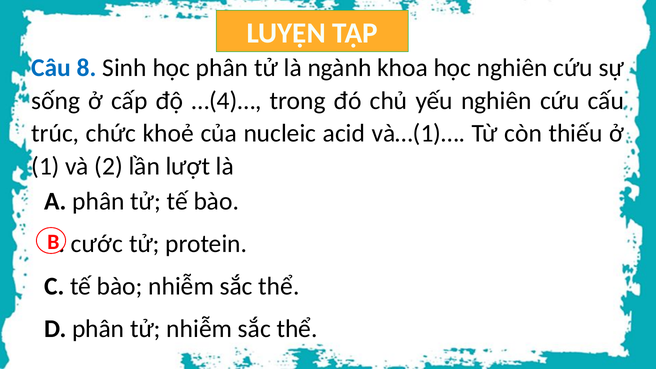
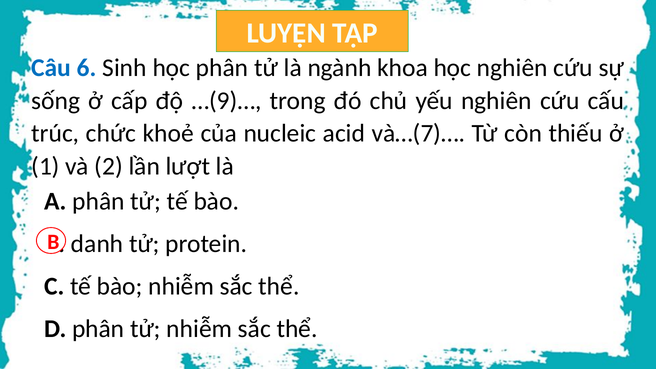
8: 8 -> 6 (87, 68)
…(4)…: …(4)… -> …(9)… (227, 101)
và…(1)…: và…(1)… -> và…(7)… (418, 134)
cước: cước -> danh (97, 244)
